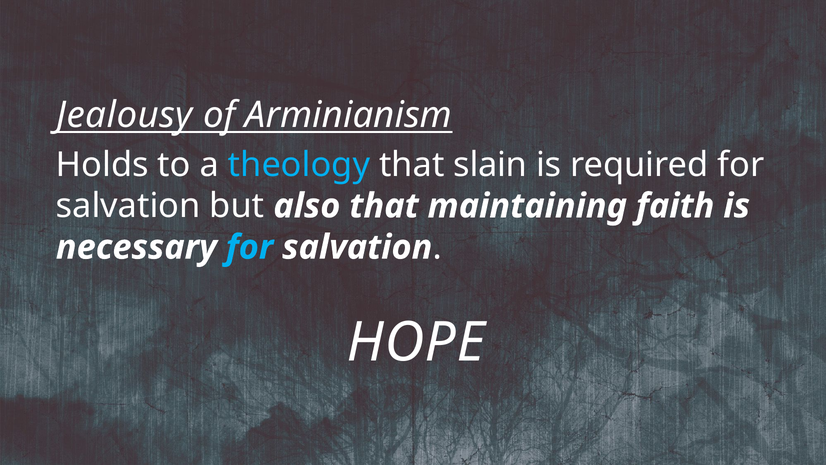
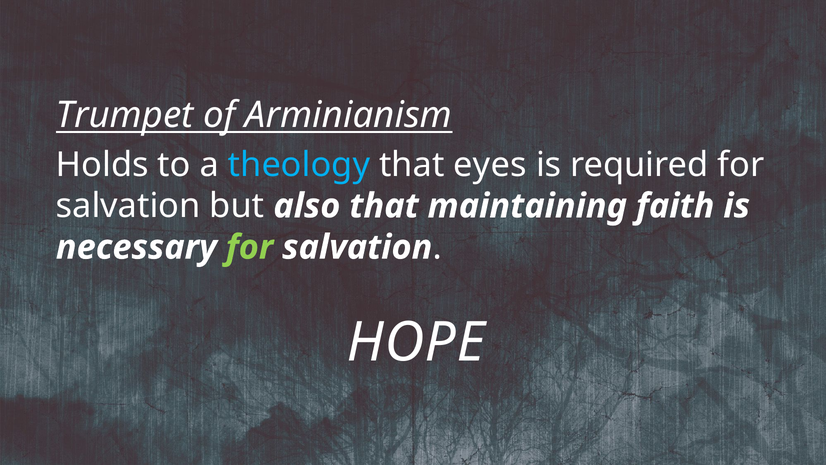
Jealousy: Jealousy -> Trumpet (125, 115)
slain: slain -> eyes (490, 165)
for colour: light blue -> light green (250, 247)
